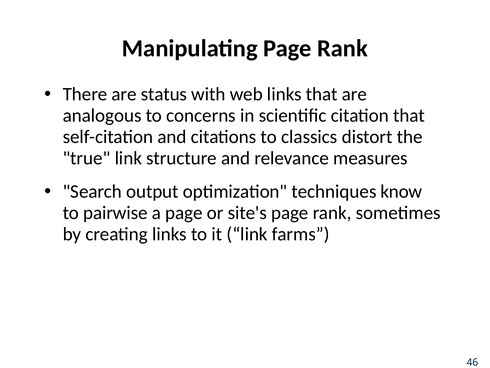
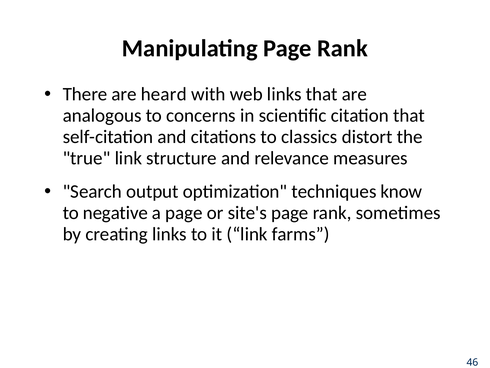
status: status -> heard (164, 94)
pairwise: pairwise -> negative (115, 213)
